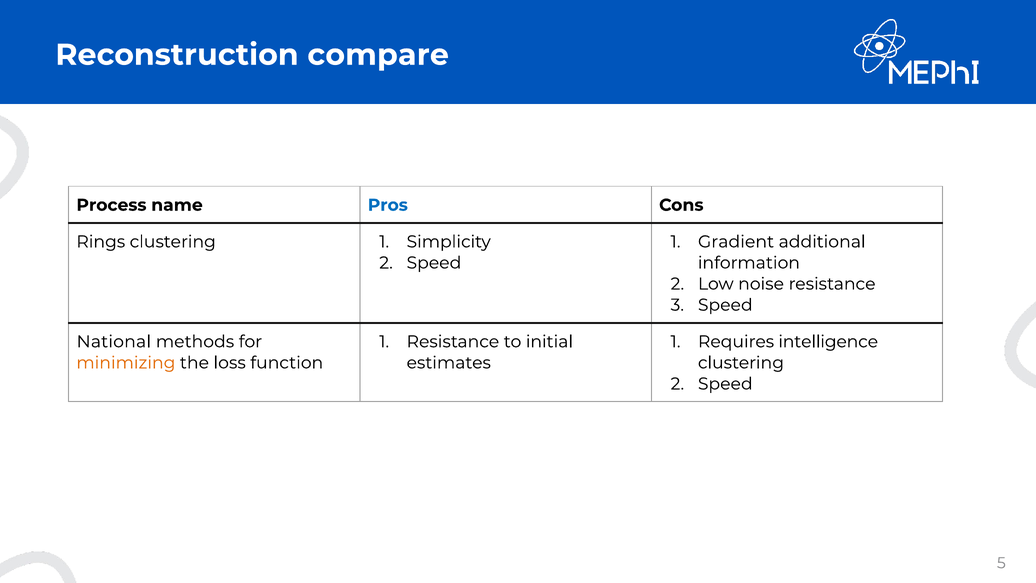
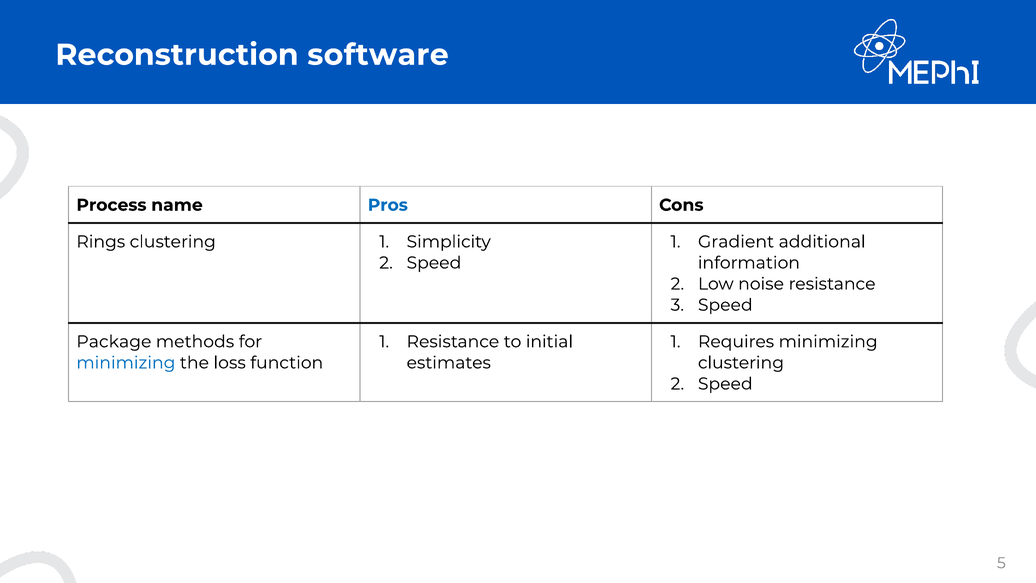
compare: compare -> software (378, 55)
National: National -> Package (114, 342)
Requires intelligence: intelligence -> minimizing (828, 342)
minimizing colour: orange -> blue (126, 363)
